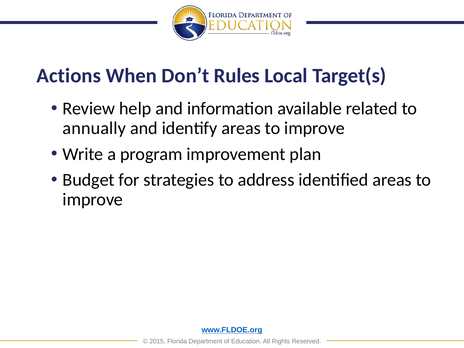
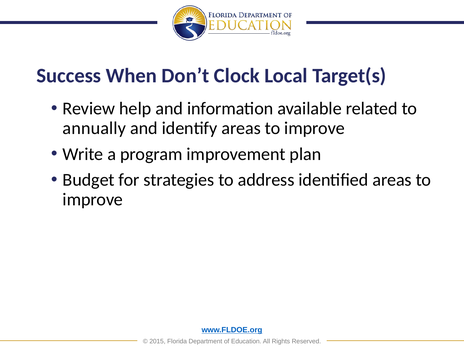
Actions: Actions -> Success (69, 76)
Rules: Rules -> Clock (237, 76)
